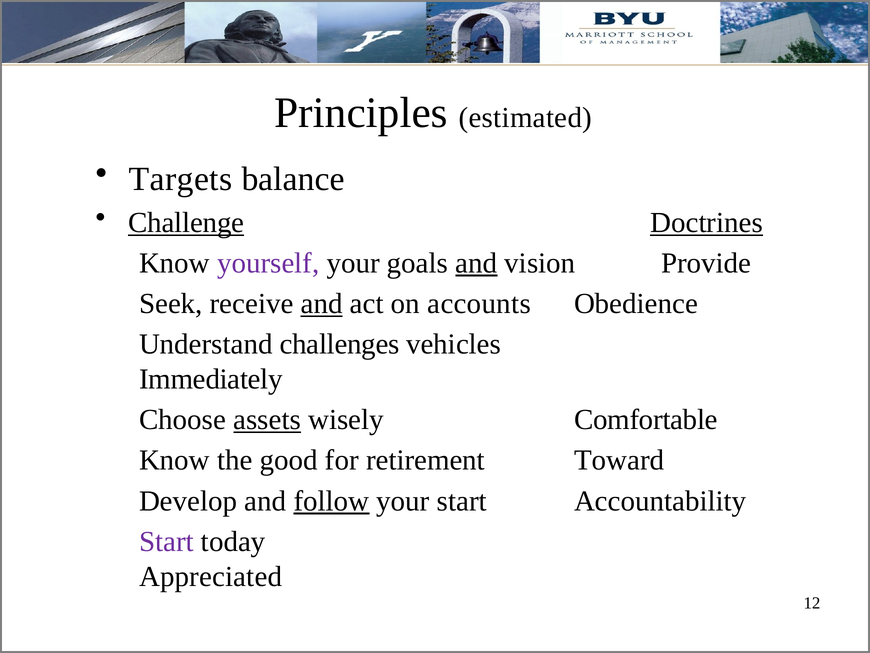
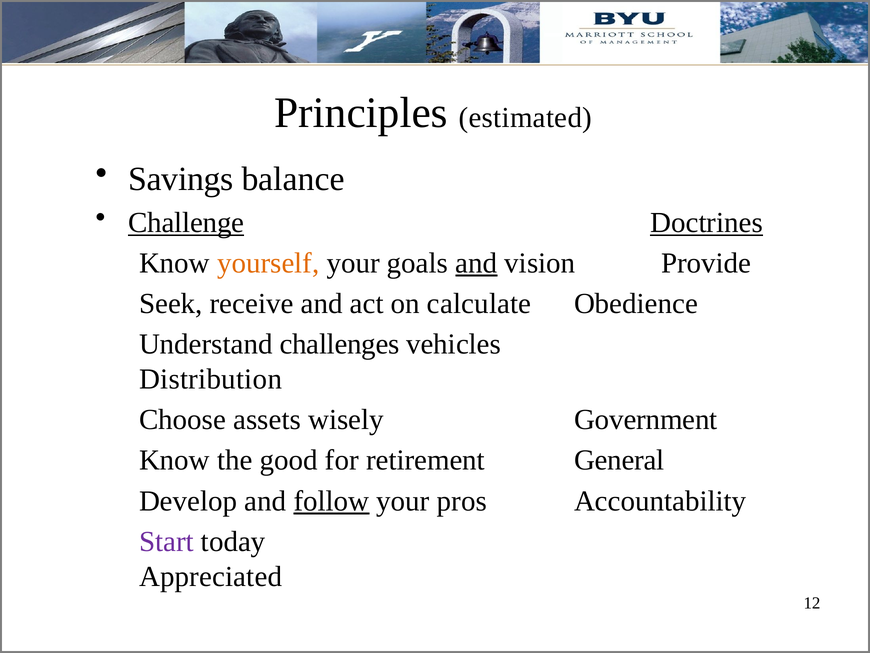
Targets: Targets -> Savings (181, 179)
yourself colour: purple -> orange (268, 263)
and underline: present -> none (322, 303)
accounts: accounts -> calculate (479, 303)
Immediately: Immediately -> Distribution (211, 379)
assets underline: present -> none (267, 419)
Comfortable: Comfortable -> Government (646, 419)
Toward: Toward -> General (619, 460)
your start: start -> pros (462, 501)
